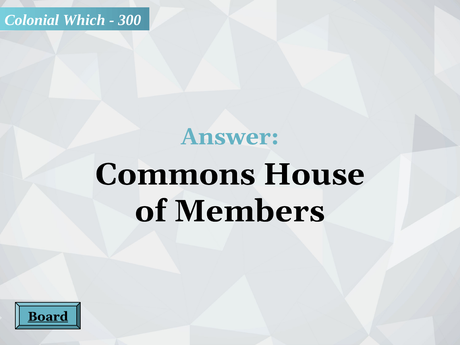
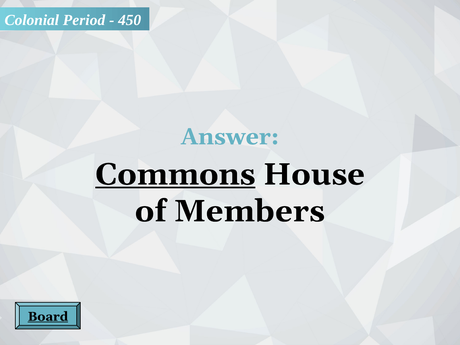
Which: Which -> Period (84, 20)
300: 300 -> 450 (130, 20)
Commons underline: none -> present (175, 174)
